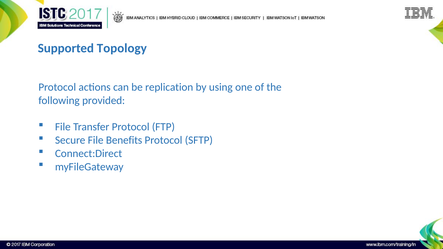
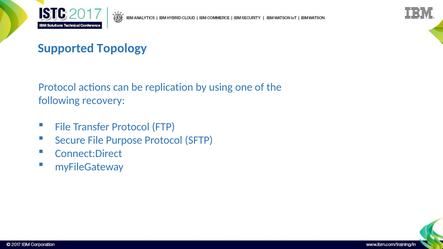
provided: provided -> recovery (104, 100)
Benefits: Benefits -> Purpose (124, 140)
